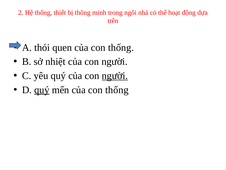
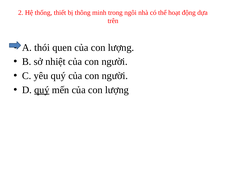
quen của con thống: thống -> lượng (121, 47)
người underline: present -> none (115, 76)
mến của con thống: thống -> lượng (117, 90)
